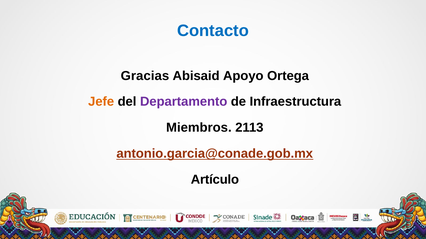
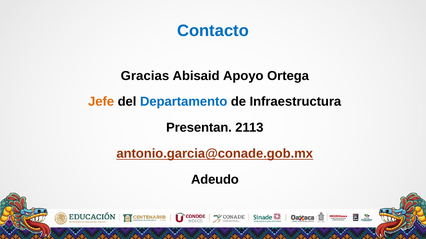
Departamento colour: purple -> blue (184, 102)
Miembros: Miembros -> Presentan (199, 128)
Artículo: Artículo -> Adeudo (215, 180)
